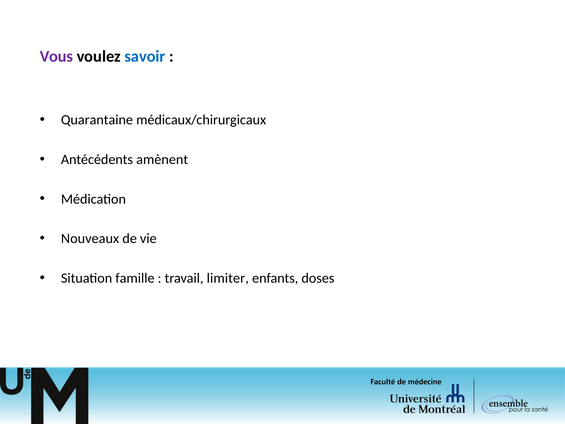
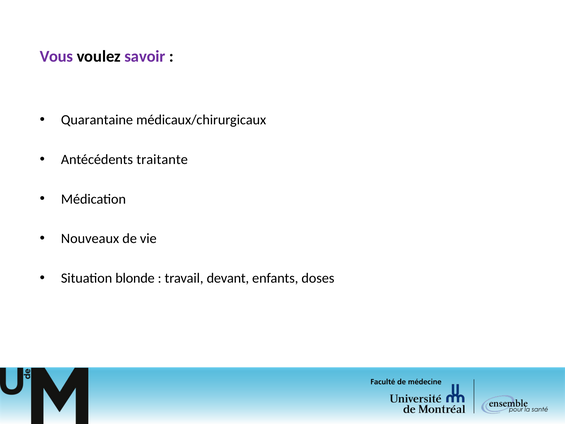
savoir colour: blue -> purple (145, 56)
amènent: amènent -> traitante (162, 159)
famille: famille -> blonde (135, 278)
limiter: limiter -> devant (228, 278)
